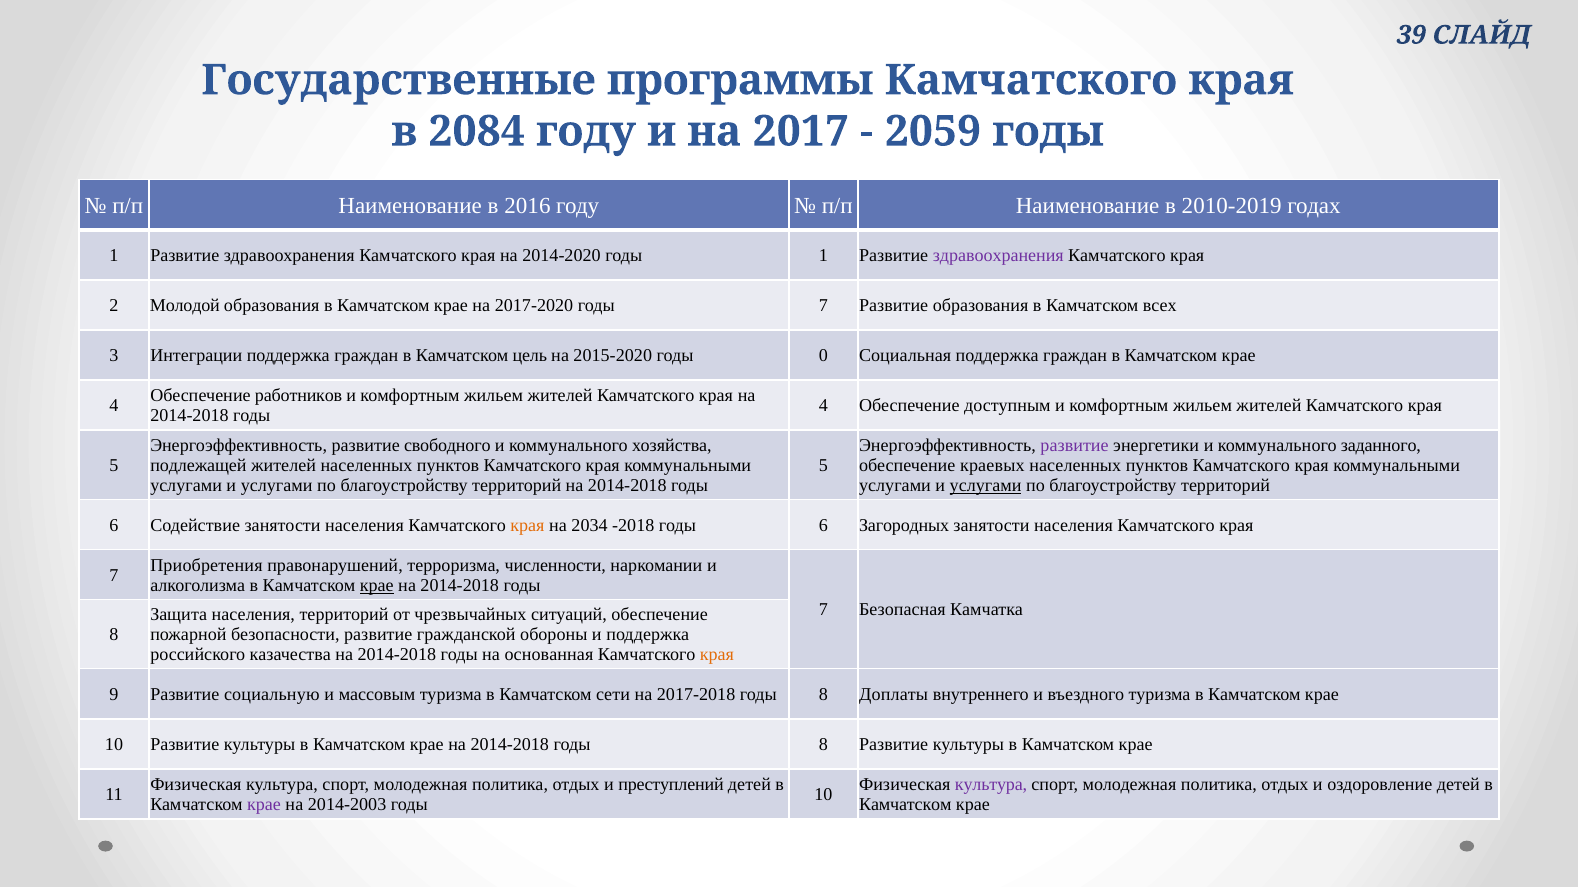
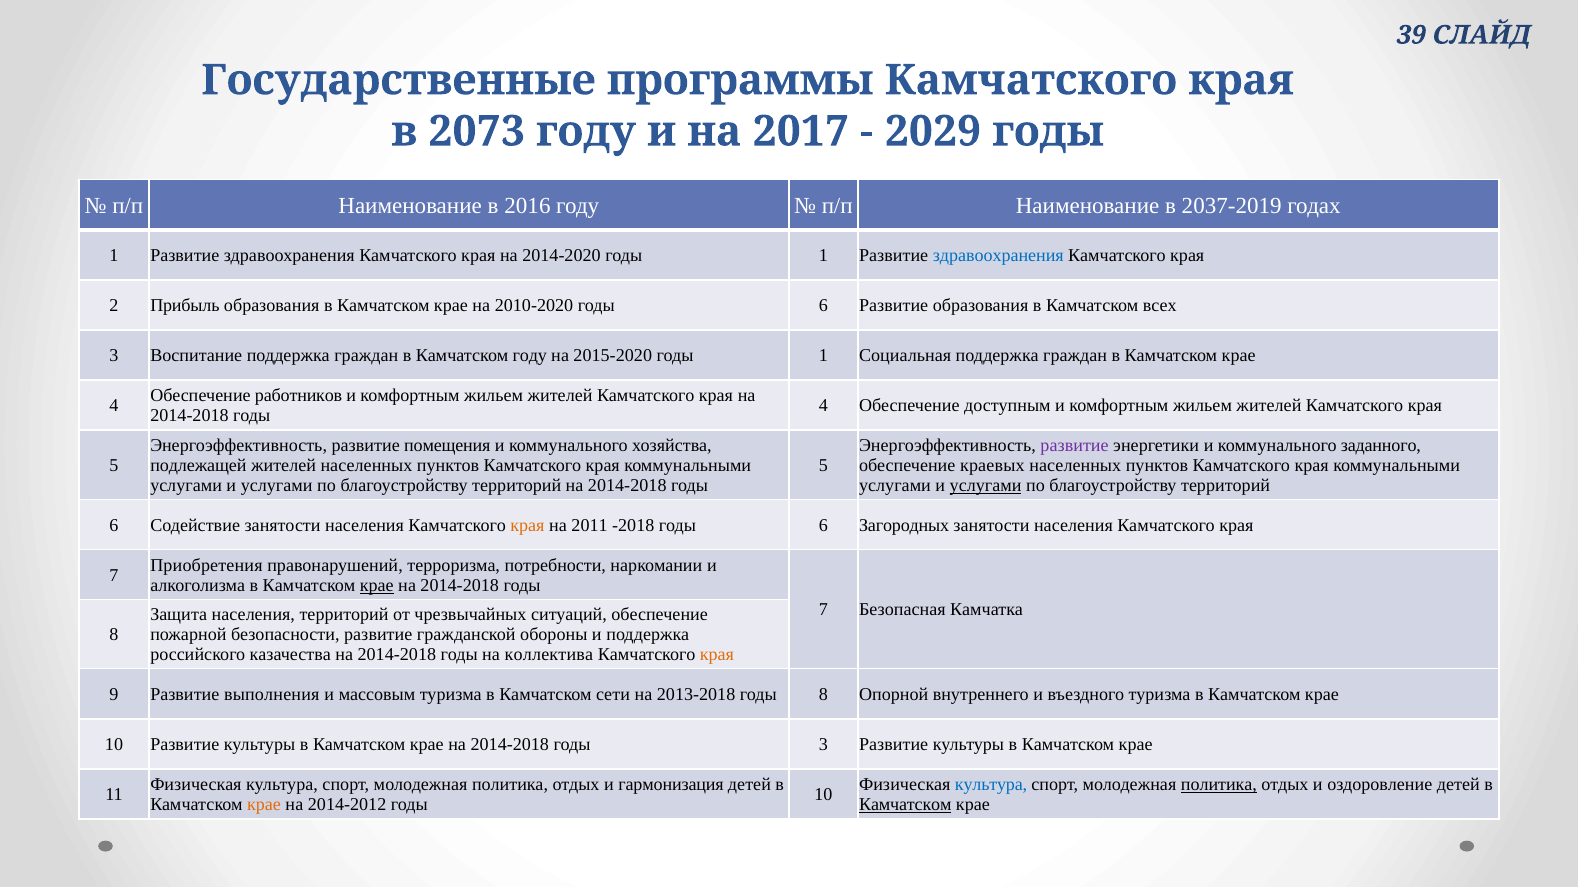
2084: 2084 -> 2073 (477, 132)
2059: 2059 -> 2029 (933, 132)
2010-2019: 2010-2019 -> 2037-2019 (1232, 206)
здравоохранения colour: purple -> blue (998, 256)
Молодой: Молодой -> Прибыль (185, 306)
2017-2020: 2017-2020 -> 2010-2020 (534, 306)
7: 7 -> 6 (823, 306)
Интеграции: Интеграции -> Воспитание (196, 356)
Камчатском цель: цель -> году (530, 356)
2015-2020 годы 0: 0 -> 1 (823, 356)
свободного: свободного -> помещения (447, 446)
2034: 2034 -> 2011 (590, 526)
численности: численности -> потребности (555, 566)
основанная: основанная -> коллектива (549, 655)
социальную: социальную -> выполнения (272, 695)
2017-2018: 2017-2018 -> 2013-2018 (696, 695)
Доплаты: Доплаты -> Опорной (894, 695)
2014-2018 годы 8: 8 -> 3 (823, 745)
преступлений: преступлений -> гармонизация (671, 785)
культура colour: purple -> blue (991, 785)
политика underline: none -> present (1219, 785)
крае colour: purple -> orange (264, 805)
2014-2003: 2014-2003 -> 2014-2012 (347, 805)
Камчатском underline: none -> present (905, 805)
